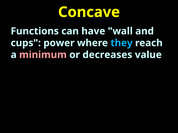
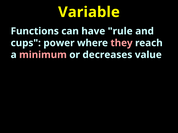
Concave: Concave -> Variable (89, 12)
wall: wall -> rule (120, 31)
they colour: light blue -> pink (122, 43)
